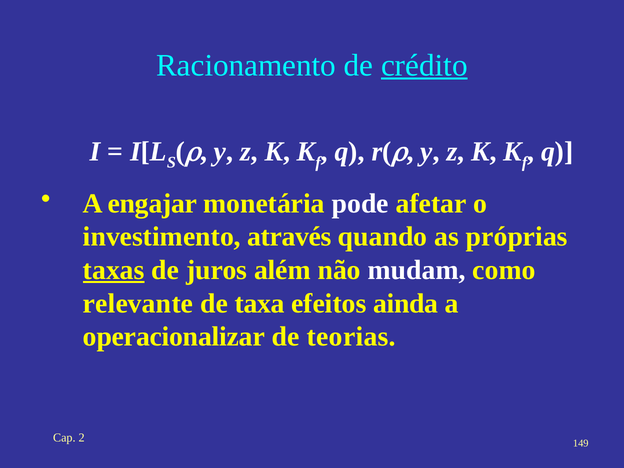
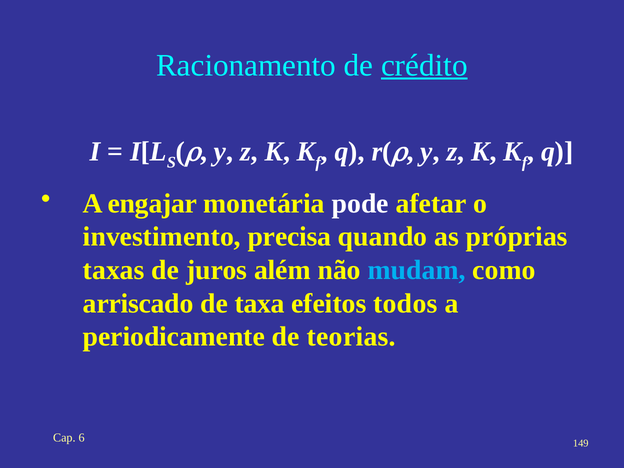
através: através -> precisa (289, 237)
taxas underline: present -> none (114, 270)
mudam colour: white -> light blue (417, 270)
relevante: relevante -> arriscado (138, 303)
ainda: ainda -> todos (405, 303)
operacionalizar: operacionalizar -> periodicamente (174, 337)
2: 2 -> 6 (82, 438)
